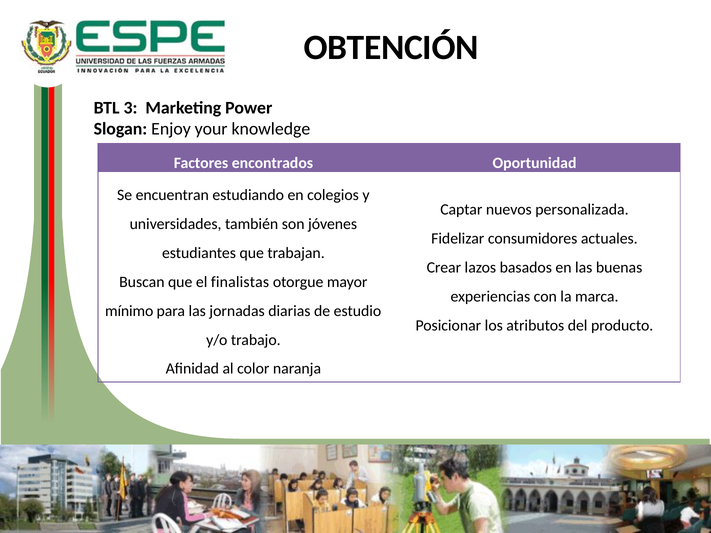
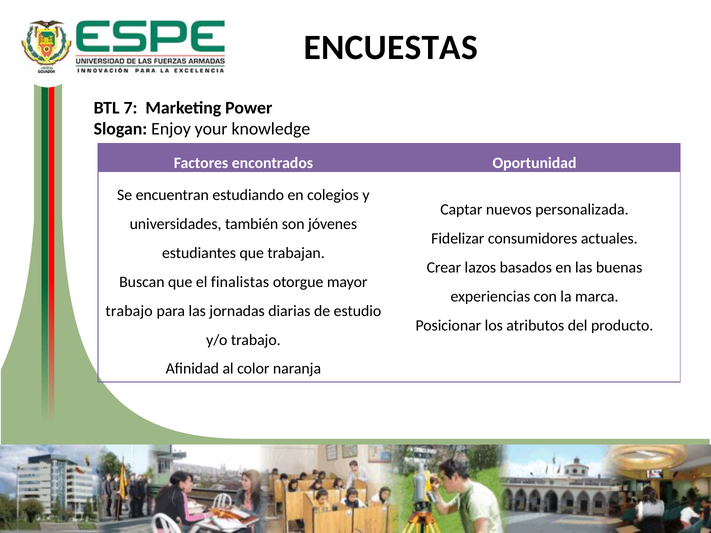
OBTENCIÓN: OBTENCIÓN -> ENCUESTAS (391, 48)
3: 3 -> 7 (130, 108)
mínimo: mínimo -> trabajo (129, 311)
